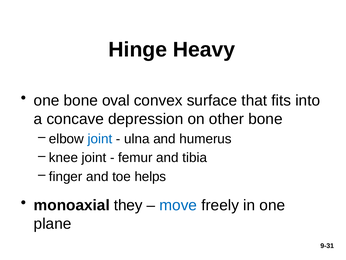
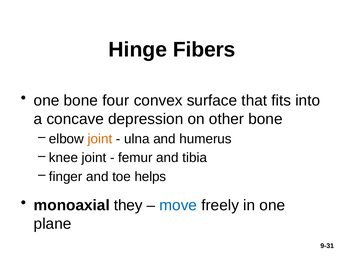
Heavy: Heavy -> Fibers (204, 49)
oval: oval -> four (116, 100)
joint colour: blue -> orange (100, 139)
